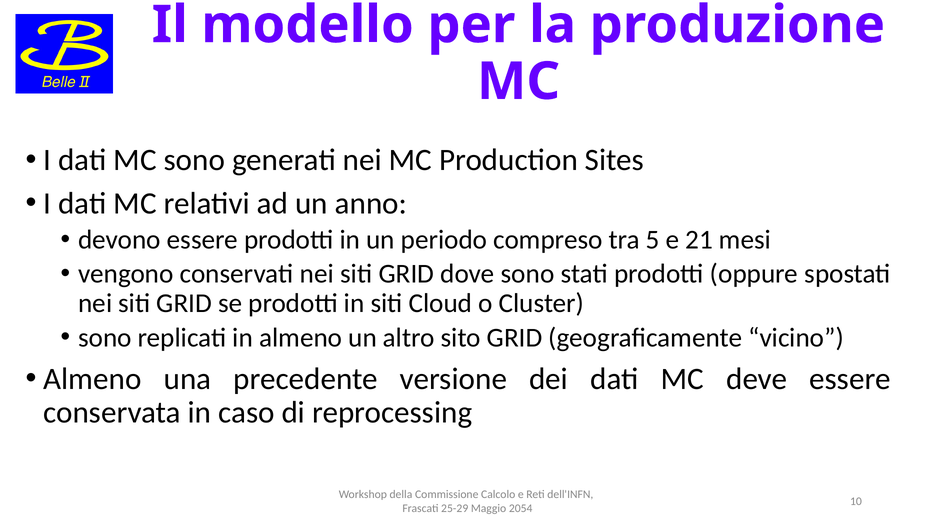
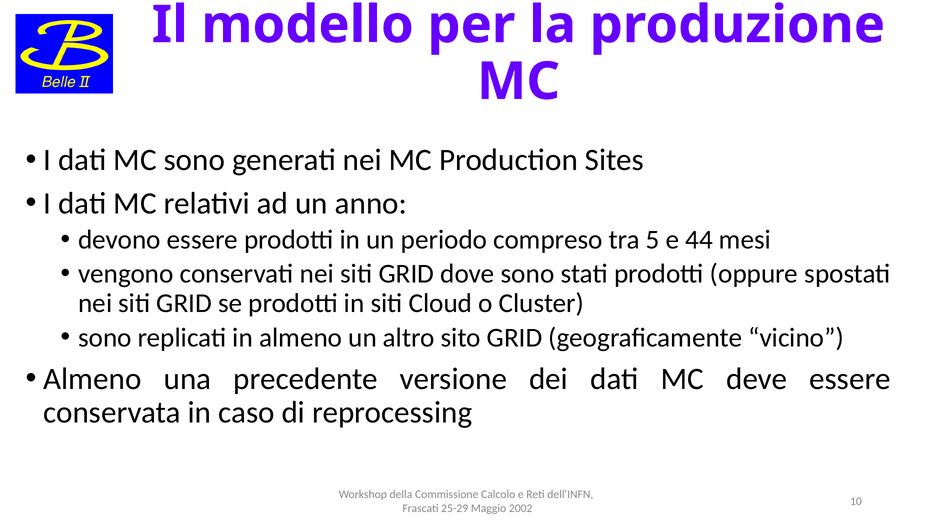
21: 21 -> 44 (699, 240)
2054: 2054 -> 2002 (521, 508)
